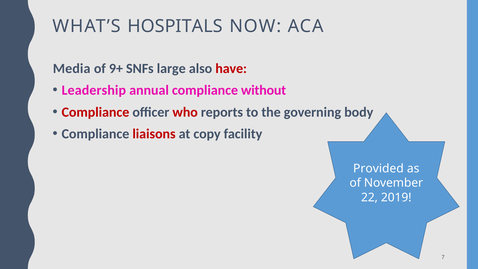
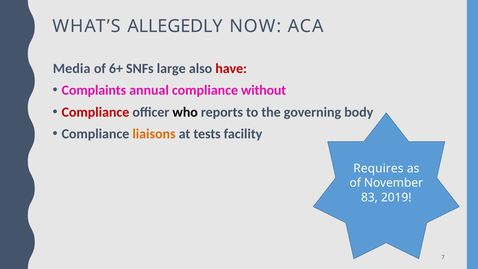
HOSPITALS: HOSPITALS -> ALLEGEDLY (175, 26)
9+: 9+ -> 6+ (116, 68)
Leadership: Leadership -> Complaints (94, 90)
who colour: red -> black (185, 112)
liaisons colour: red -> orange (154, 134)
copy: copy -> tests (207, 134)
Provided: Provided -> Requires (378, 169)
22: 22 -> 83 (369, 197)
